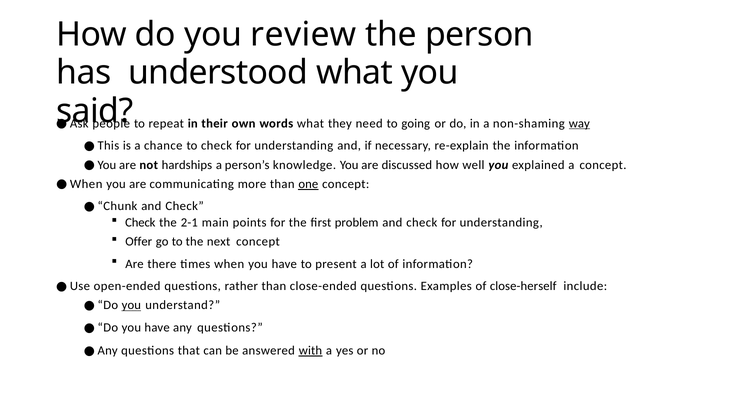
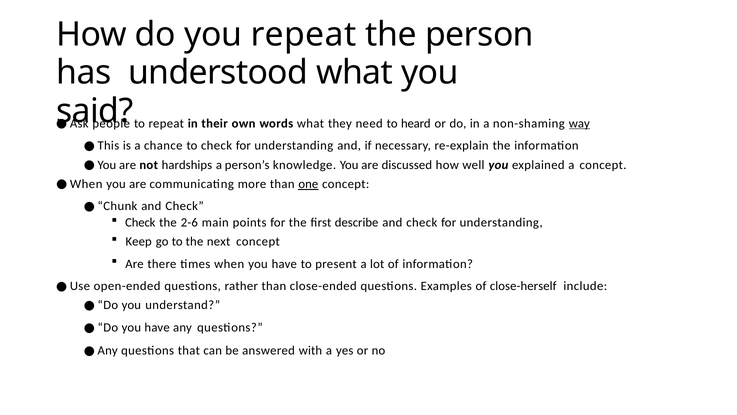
you review: review -> repeat (303, 34)
going: going -> heard (416, 123)
2-1: 2-1 -> 2-6 (189, 222)
problem: problem -> describe (357, 222)
Offer: Offer -> Keep (139, 241)
you underline: present -> none (131, 305)
with underline: present -> none (310, 350)
